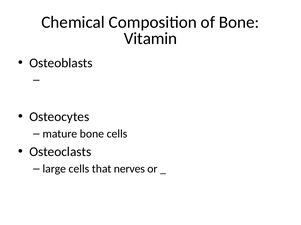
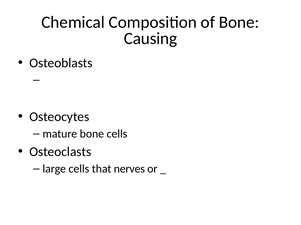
Vitamin: Vitamin -> Causing (151, 39)
